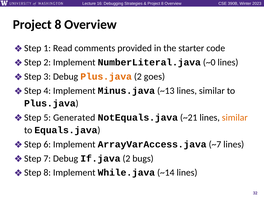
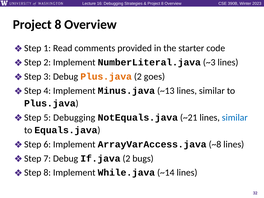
~0: ~0 -> ~3 (209, 62)
5 Generated: Generated -> Debugging (74, 118)
similar colour: orange -> blue (235, 118)
~7: ~7 -> ~8 (215, 144)
